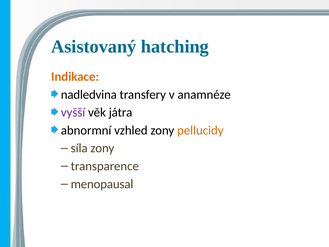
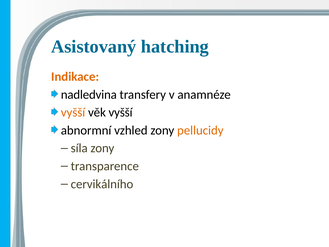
vyšší colour: purple -> orange (73, 112)
věk játra: játra -> vyšší (121, 112)
menopausal: menopausal -> cervikálního (102, 184)
